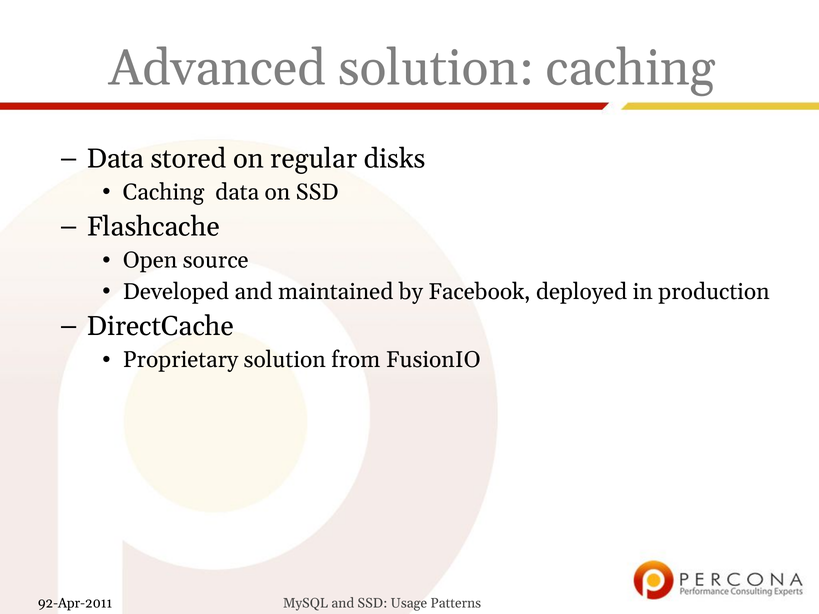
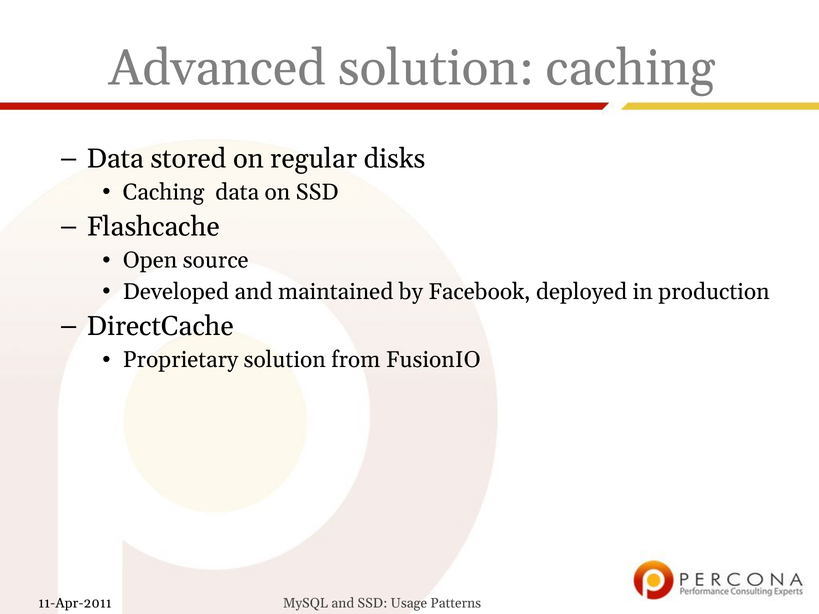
92-Apr-2011: 92-Apr-2011 -> 11-Apr-2011 (75, 604)
